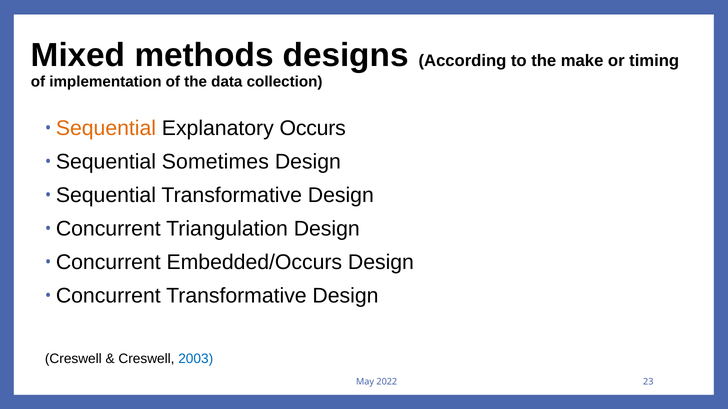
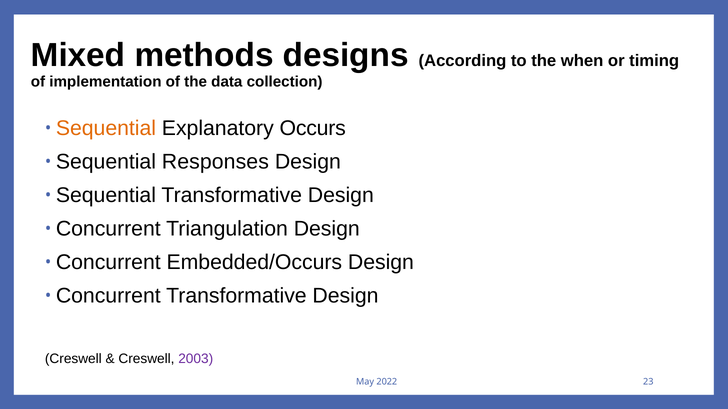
make: make -> when (582, 61)
Sometimes: Sometimes -> Responses (215, 162)
2003 colour: blue -> purple (196, 359)
